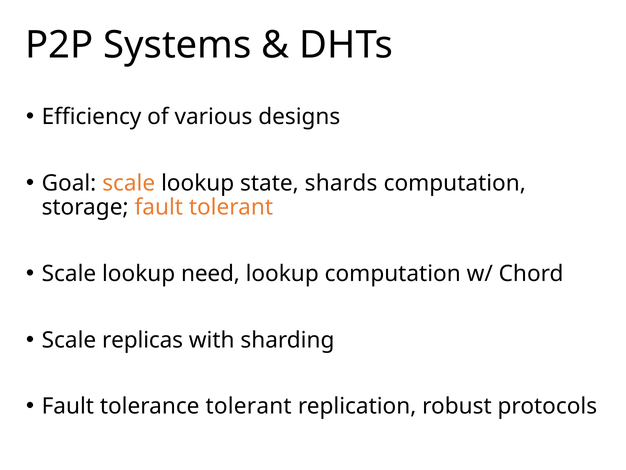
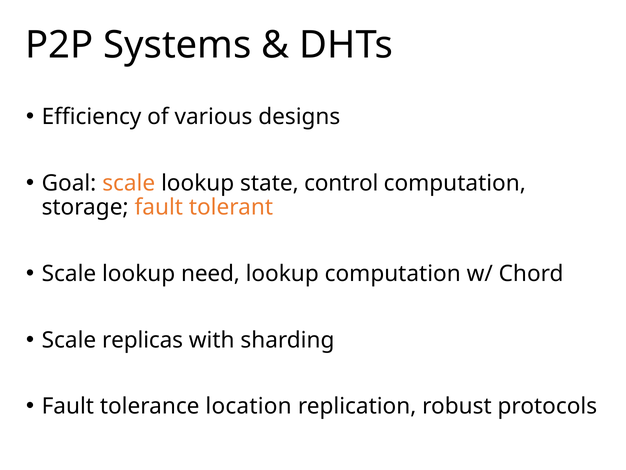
shards: shards -> control (341, 183)
tolerance tolerant: tolerant -> location (249, 406)
